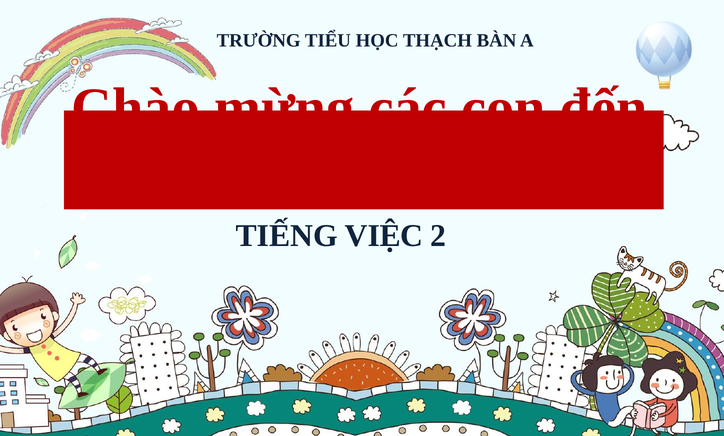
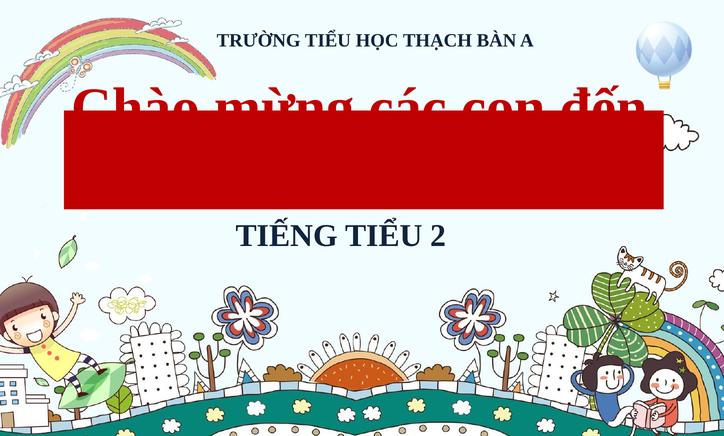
TIẾNG VIỆC: VIỆC -> TIỂU (384, 236)
